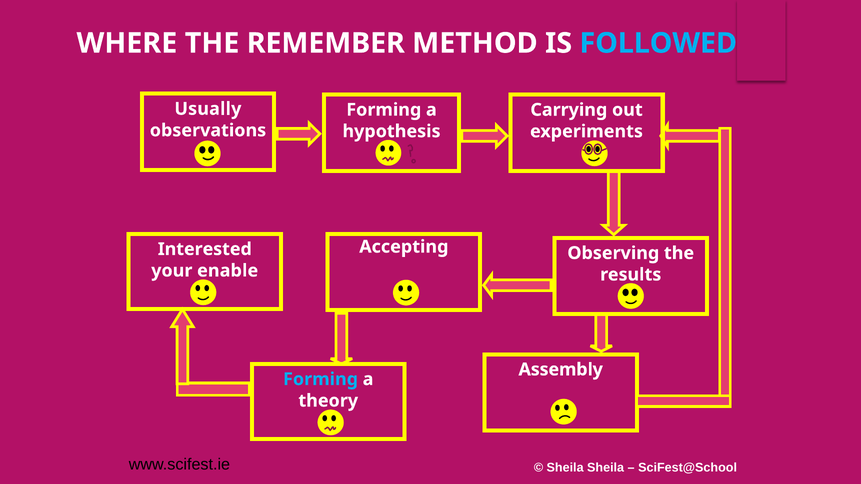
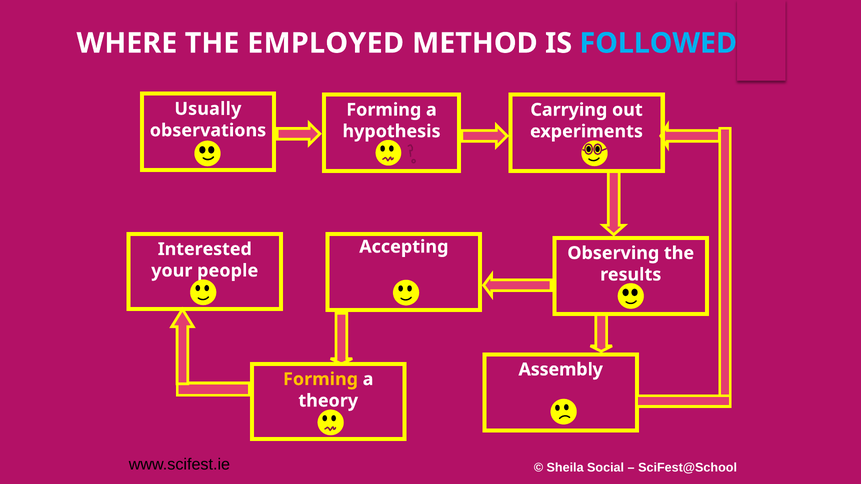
REMEMBER: REMEMBER -> EMPLOYED (326, 43)
enable: enable -> people (228, 271)
Forming colour: light blue -> yellow (321, 379)
Sheila Sheila: Sheila -> Social (606, 468)
